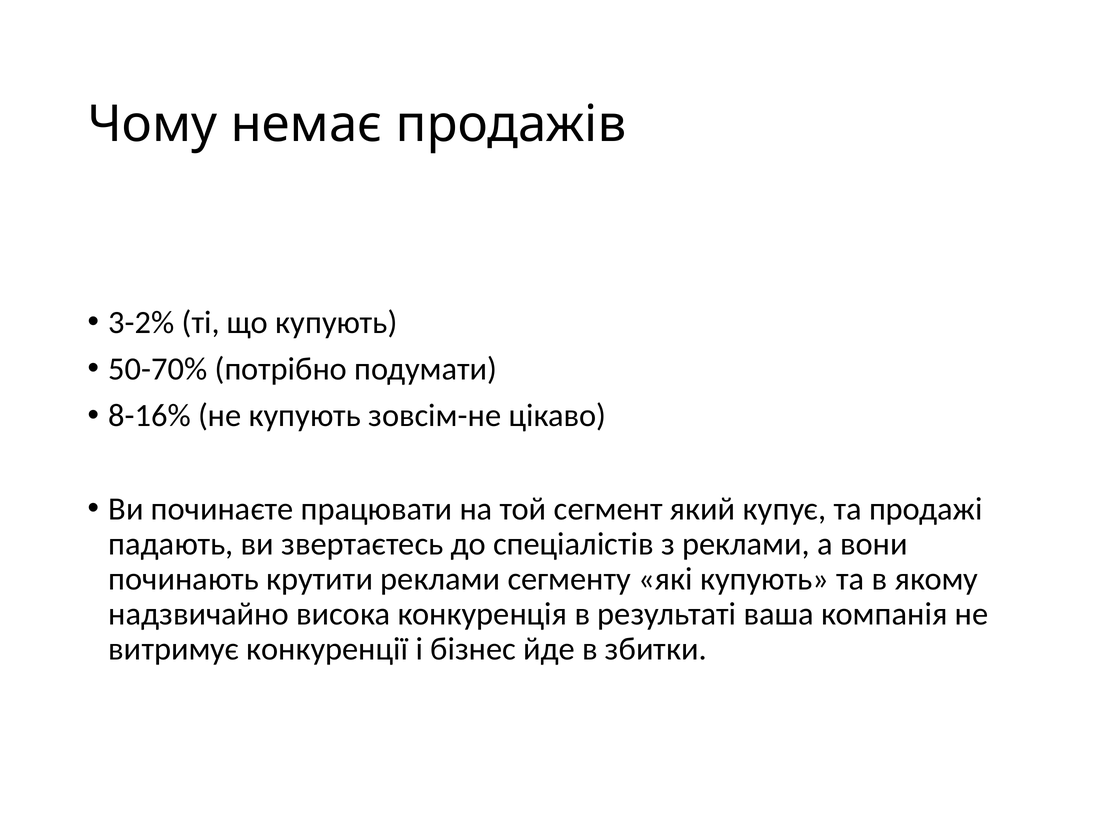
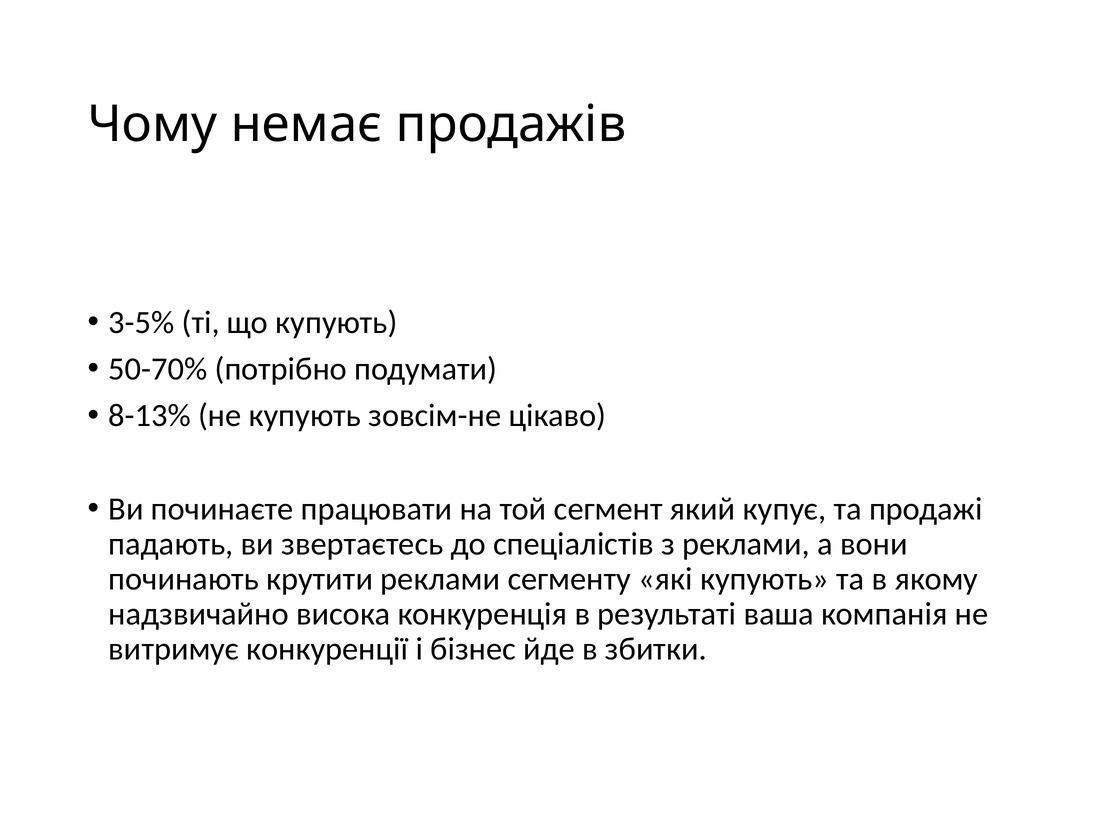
3-2%: 3-2% -> 3-5% (141, 323)
8-16%: 8-16% -> 8-13% (150, 416)
